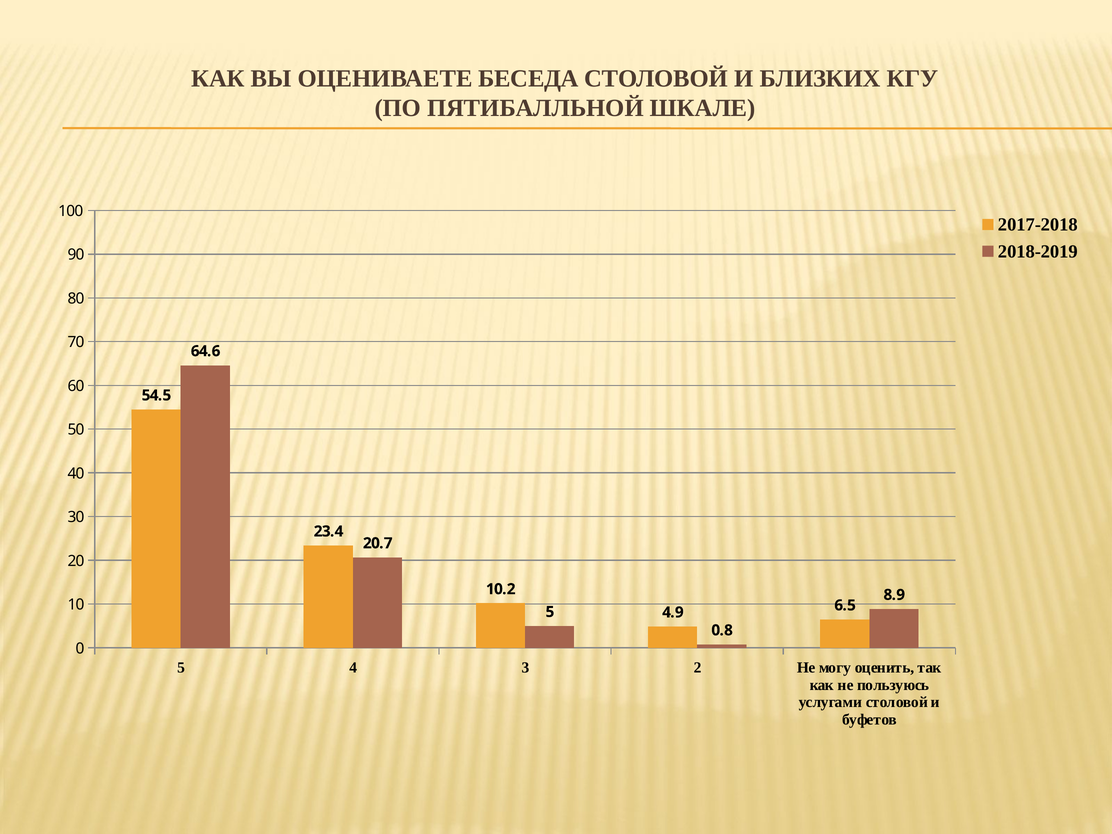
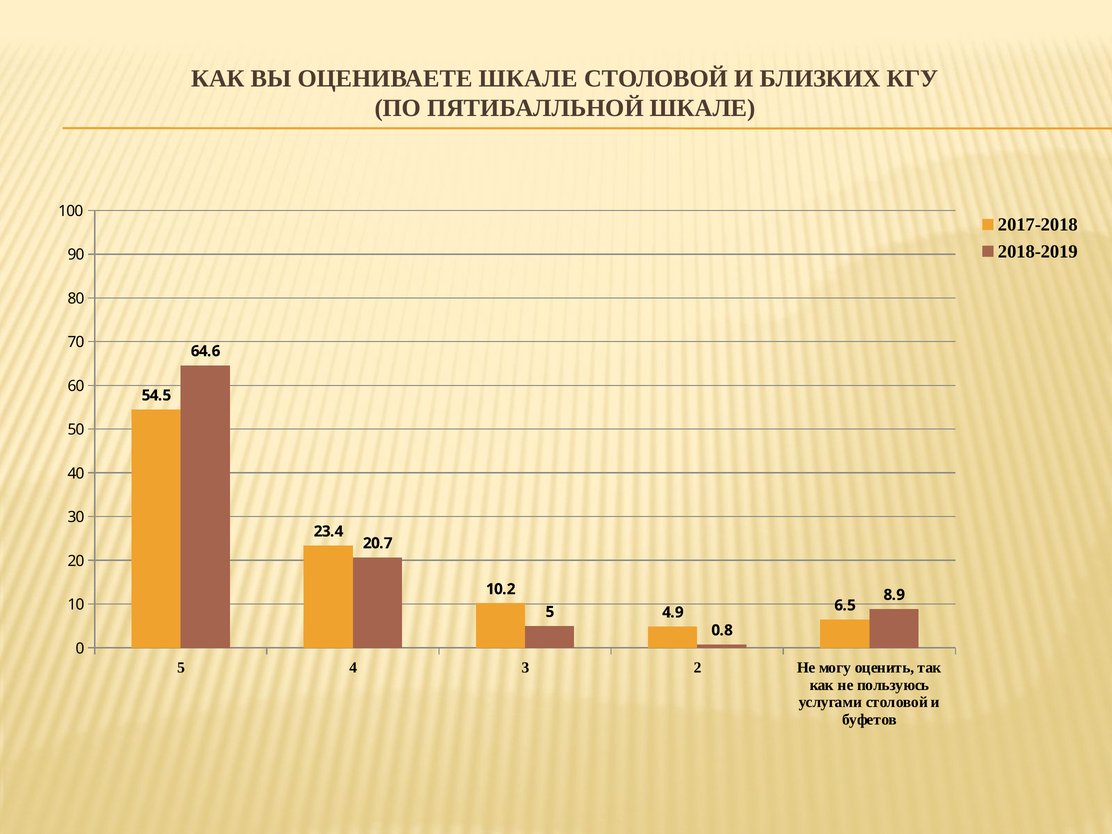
ОЦЕНИВАЕТЕ БЕСЕДА: БЕСЕДА -> ШКАЛЕ (528, 79)
